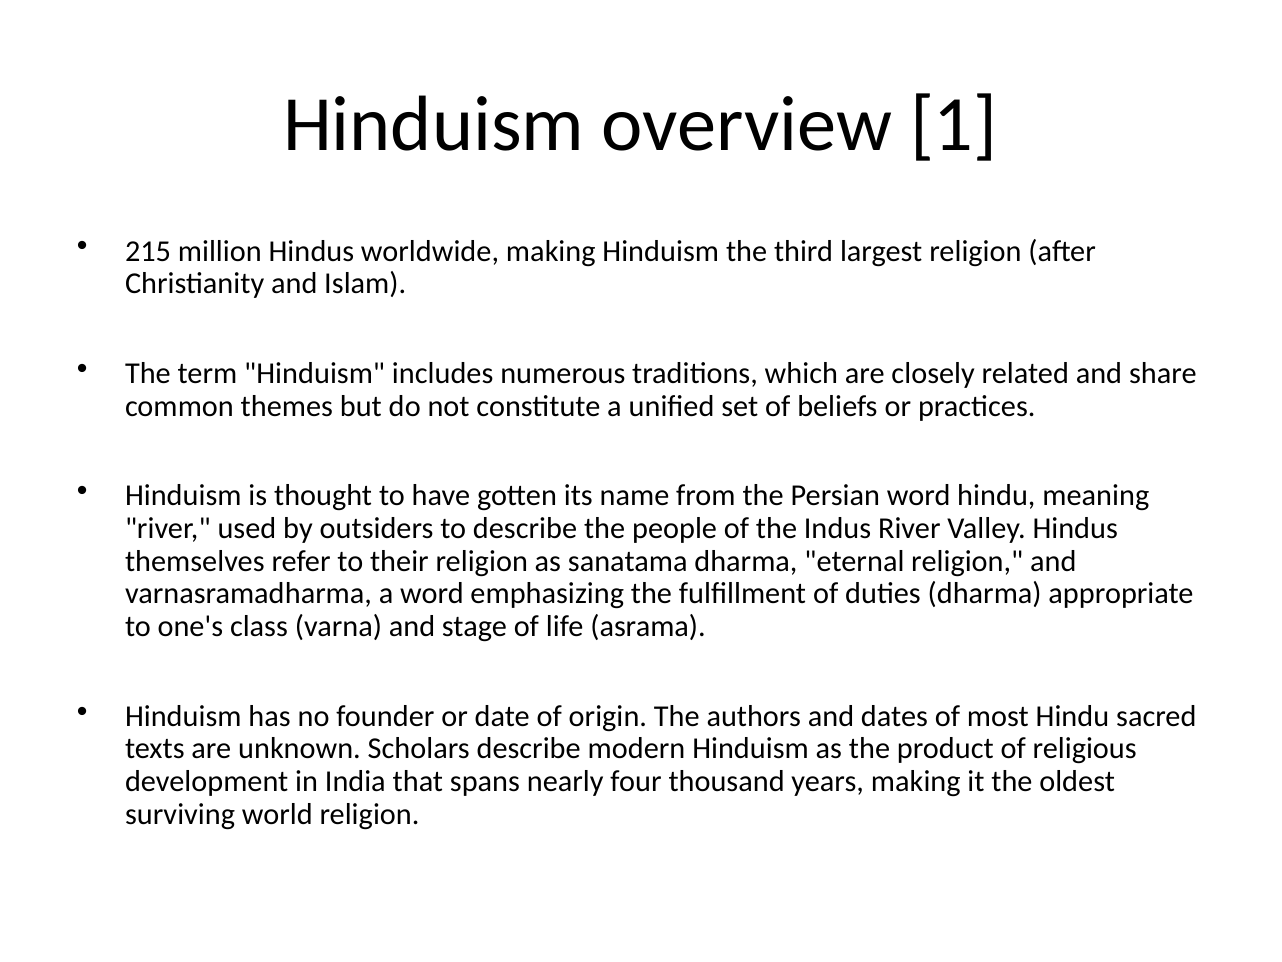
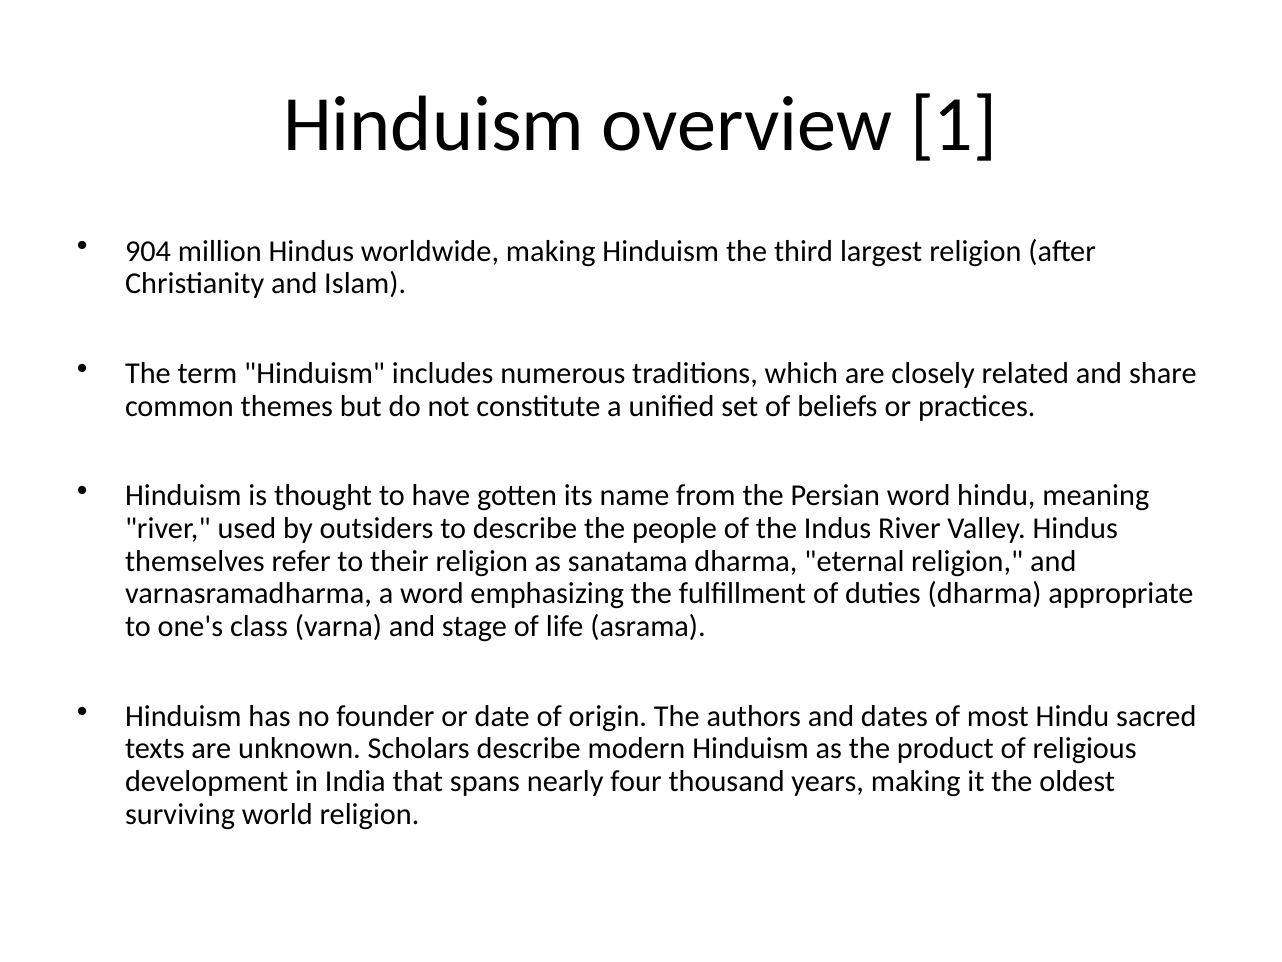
215: 215 -> 904 (148, 251)
